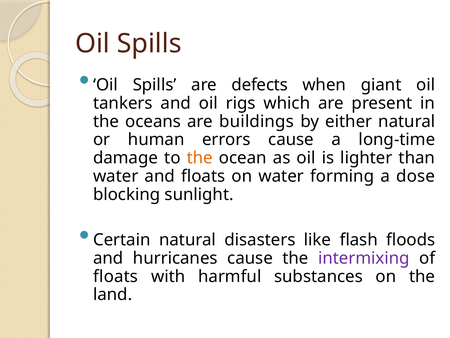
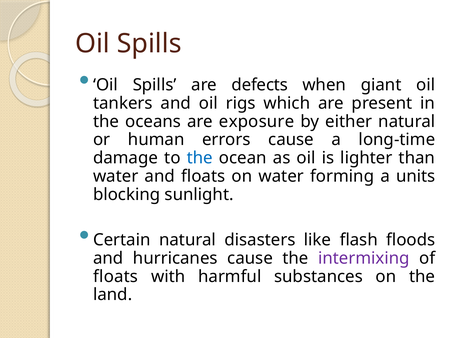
buildings: buildings -> exposure (257, 121)
the colour: orange -> blue (200, 158)
dose: dose -> units (416, 176)
